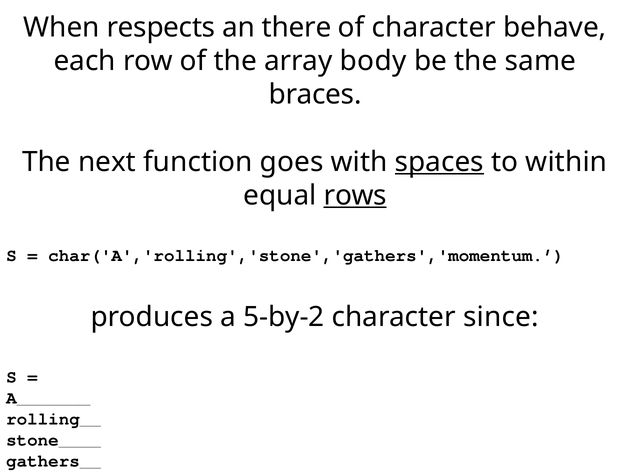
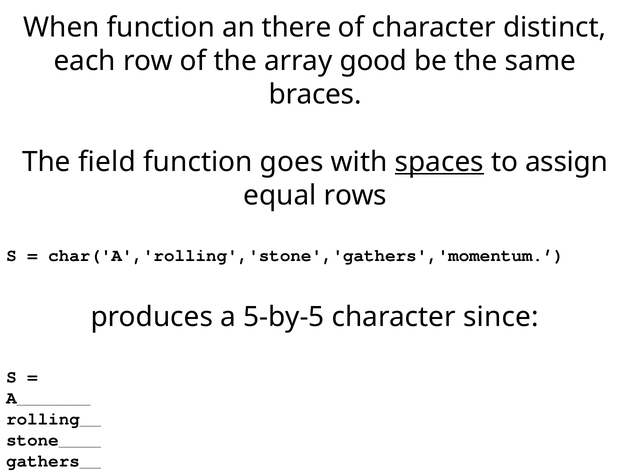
When respects: respects -> function (161, 28)
behave: behave -> distinct (555, 28)
body: body -> good (373, 61)
next: next -> field (107, 162)
within: within -> assign (566, 162)
rows underline: present -> none (355, 196)
5-by-2: 5-by-2 -> 5-by-5 (284, 317)
